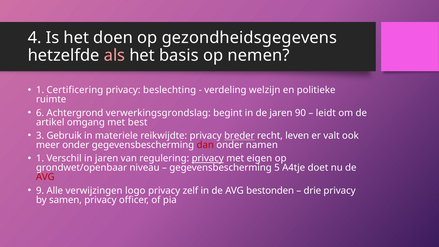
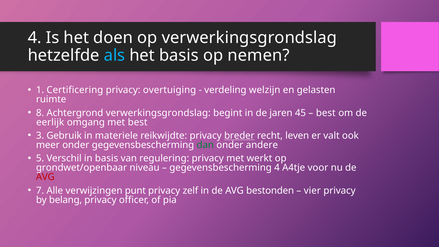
op gezondheidsgegevens: gezondheidsgegevens -> verwerkingsgrondslag (249, 38)
als colour: pink -> light blue (114, 55)
beslechting: beslechting -> overtuiging (170, 90)
politieke: politieke -> gelasten (316, 90)
6: 6 -> 8 (40, 113)
90: 90 -> 45 (300, 113)
leidt: leidt -> best (326, 113)
artikel: artikel -> eerlijk (50, 122)
dan colour: red -> green (205, 145)
namen: namen -> andere (262, 145)
1: 1 -> 5 (40, 158)
in jaren: jaren -> basis (107, 158)
privacy underline: present -> none (208, 158)
eigen: eigen -> werkt (259, 158)
gegevensbescherming 5: 5 -> 4 (277, 168)
doet: doet -> voor (318, 168)
9: 9 -> 7 (40, 191)
logo: logo -> punt (135, 191)
drie: drie -> vier (312, 191)
samen: samen -> belang (66, 200)
